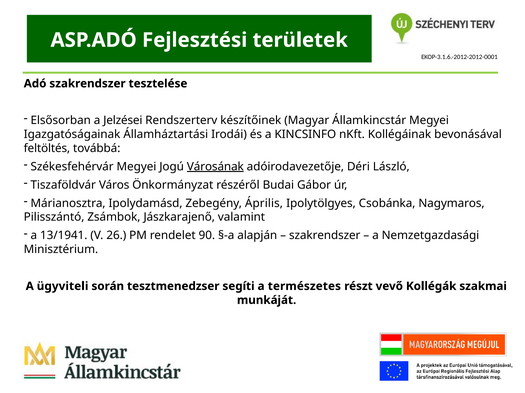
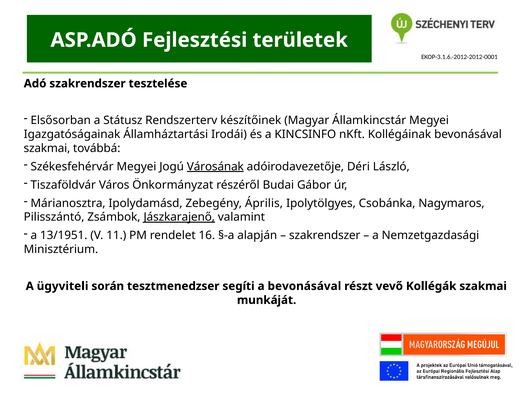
Jelzései: Jelzései -> Státusz (123, 120)
feltöltés: feltöltés -> szakmai (47, 148)
Jászkarajenő underline: none -> present (179, 218)
13/1941: 13/1941 -> 13/1951 (64, 236)
26: 26 -> 11 (116, 236)
90: 90 -> 16 (207, 236)
a természetes: természetes -> bevonásával (304, 287)
